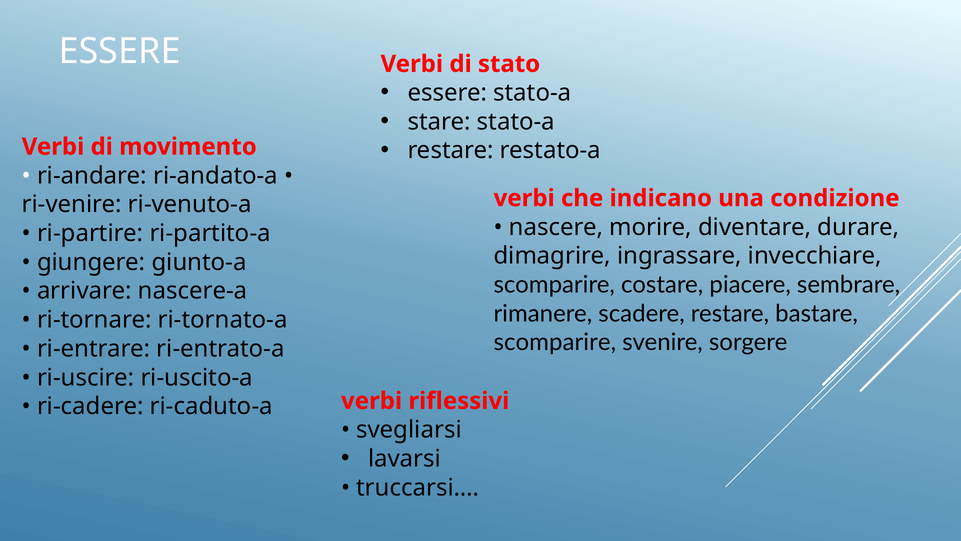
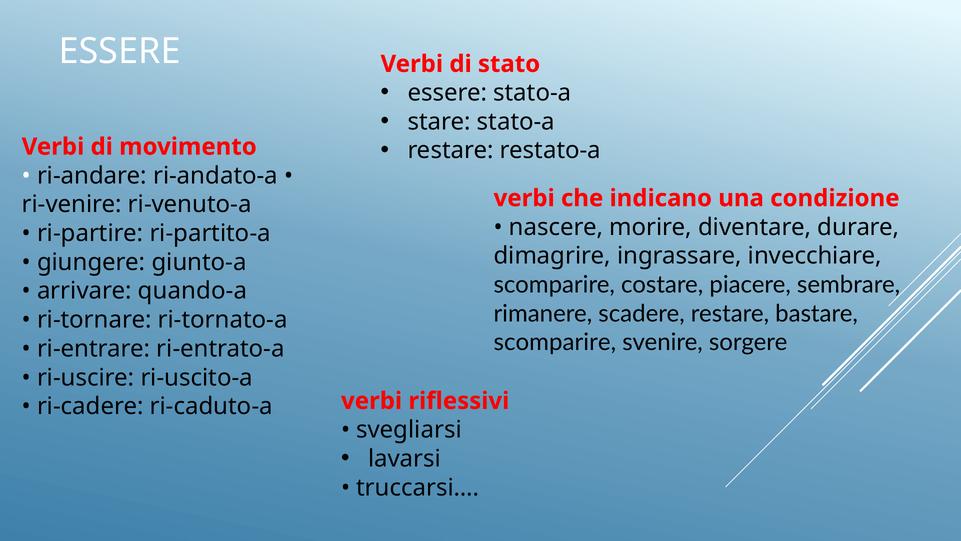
nascere-a: nascere-a -> quando-a (193, 291)
